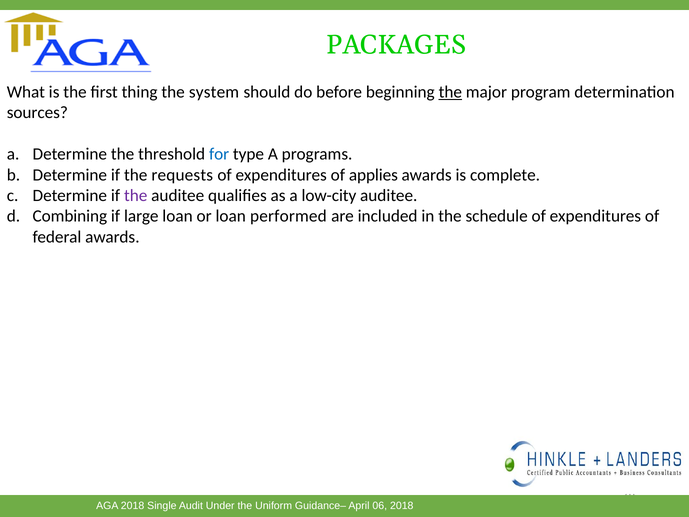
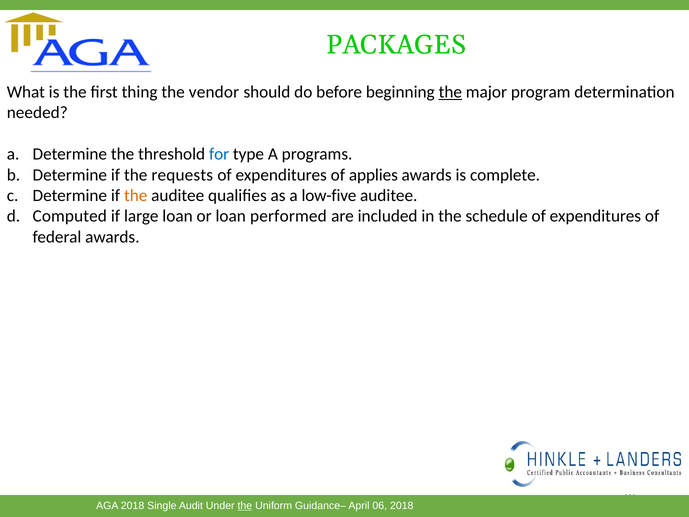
system: system -> vendor (214, 92)
sources: sources -> needed (37, 113)
the colour: purple -> orange (136, 195)
low-city: low-city -> low-five (329, 195)
Combining: Combining -> Computed (70, 216)
the underline: none -> present (245, 505)
